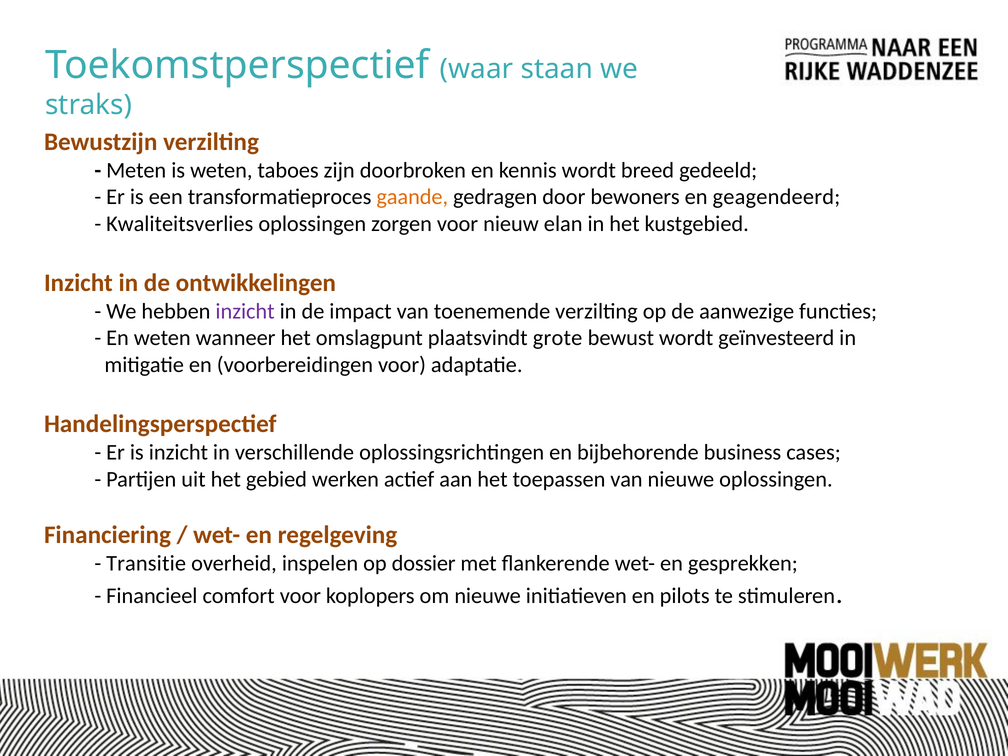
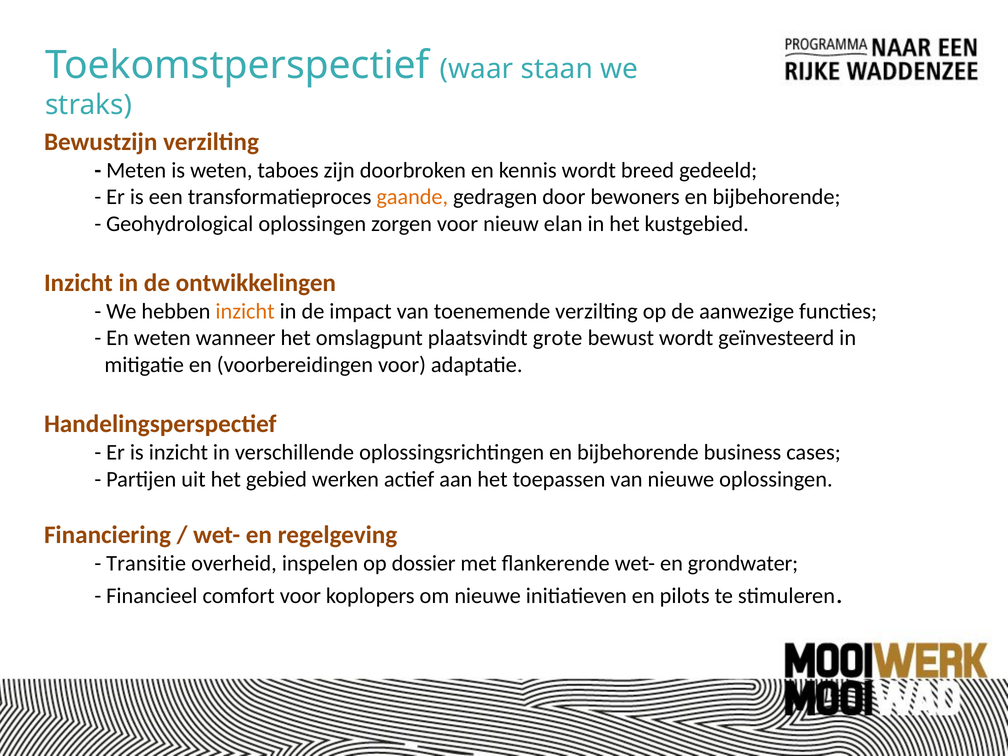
bewoners en geagendeerd: geagendeerd -> bijbehorende (777, 197)
Kwaliteitsverlies: Kwaliteitsverlies -> Geohydrological (180, 224)
inzicht colour: purple -> orange (245, 311)
gesprekken: gesprekken -> grondwater (743, 563)
